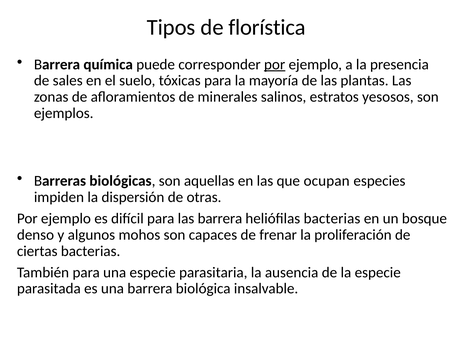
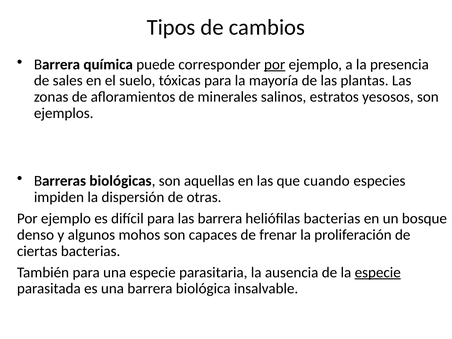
florística: florística -> cambios (267, 27)
ocupan: ocupan -> cuando (327, 181)
especie underline: none -> present (378, 272)
